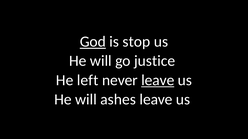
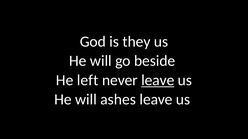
God underline: present -> none (93, 42)
stop: stop -> they (136, 42)
justice: justice -> beside (155, 61)
